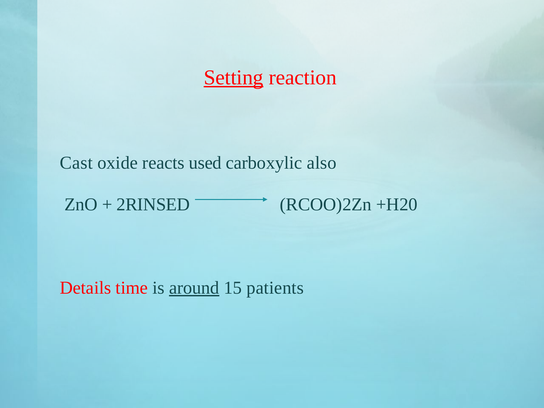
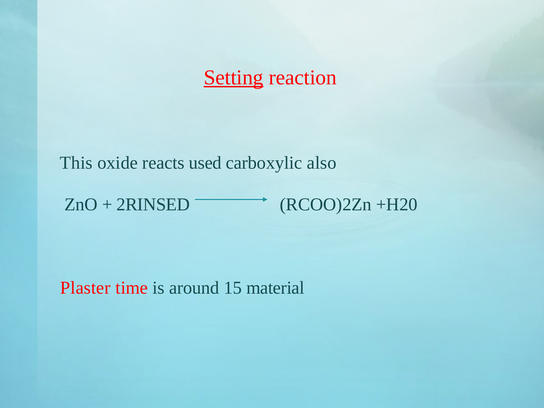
Cast: Cast -> This (76, 163)
Details: Details -> Plaster (85, 288)
around underline: present -> none (194, 288)
patients: patients -> material (275, 288)
